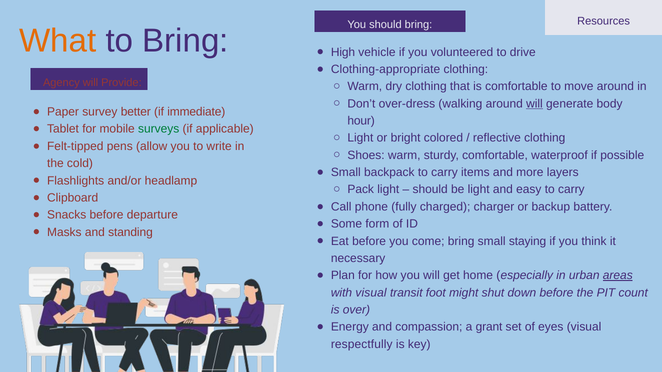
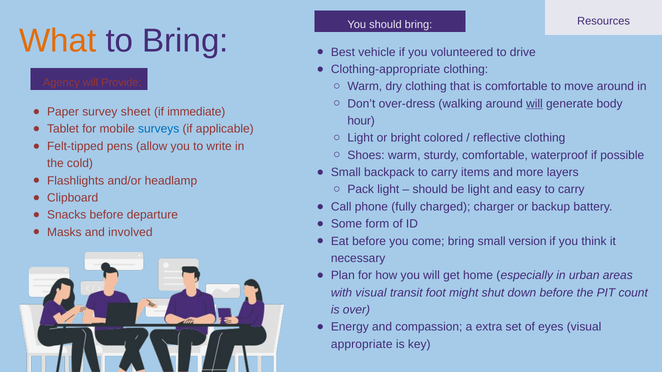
High: High -> Best (343, 52)
better: better -> sheet (136, 112)
surveys colour: green -> blue (159, 129)
standing: standing -> involved (130, 232)
staying: staying -> version (528, 241)
areas underline: present -> none (618, 276)
grant: grant -> extra (489, 327)
respectfully: respectfully -> appropriate (362, 345)
